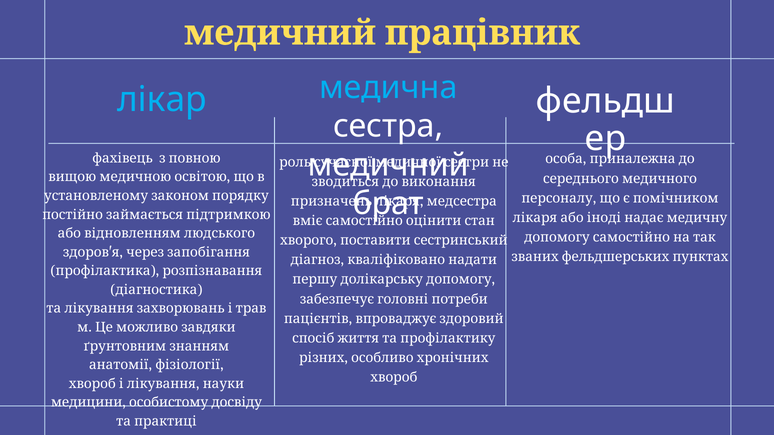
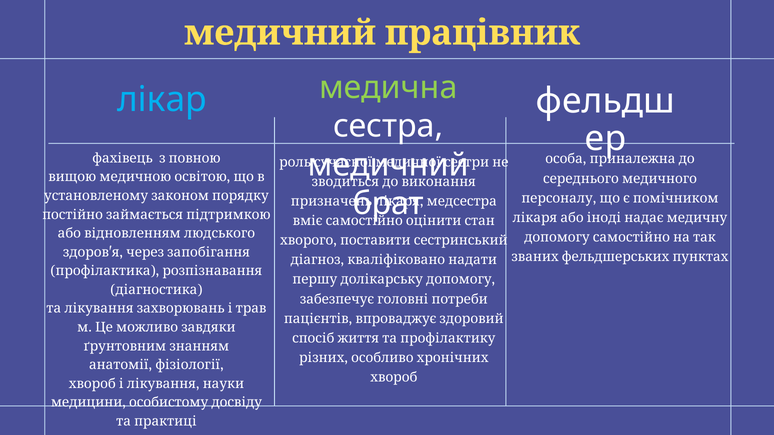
медична colour: light blue -> light green (388, 88)
